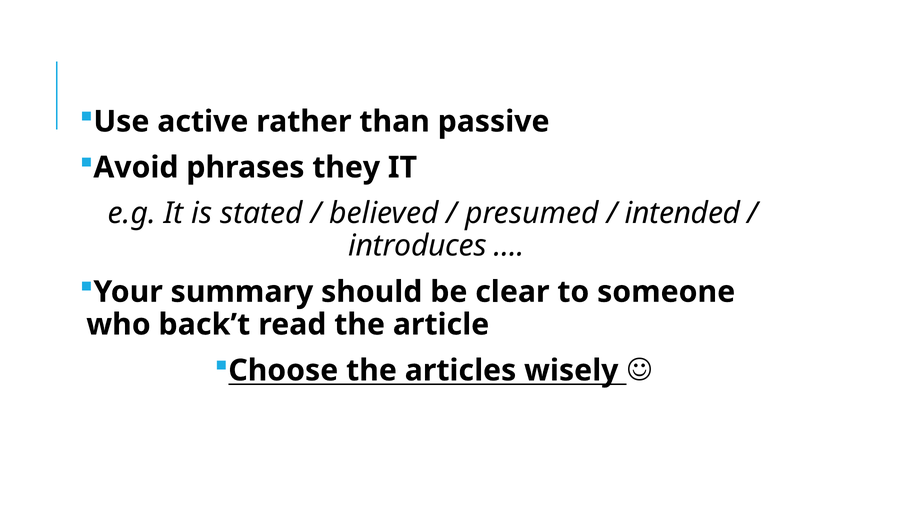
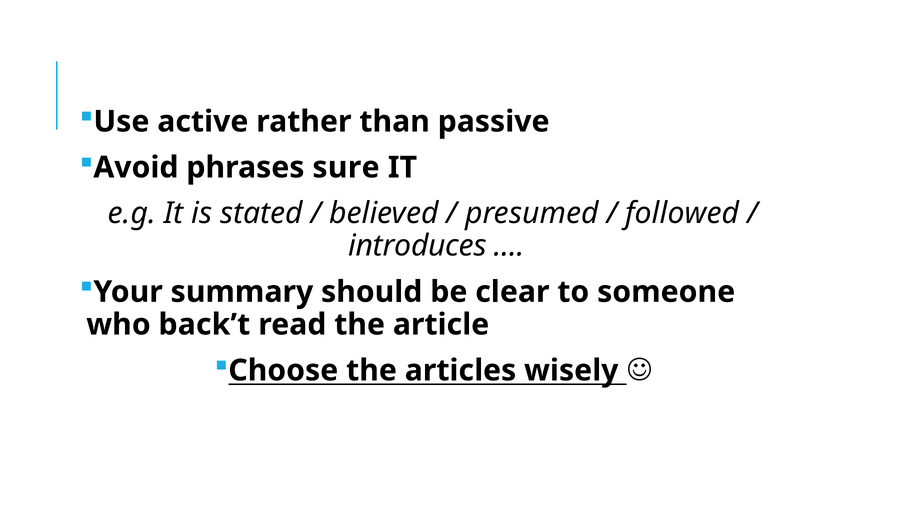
they: they -> sure (346, 167)
intended: intended -> followed (682, 213)
